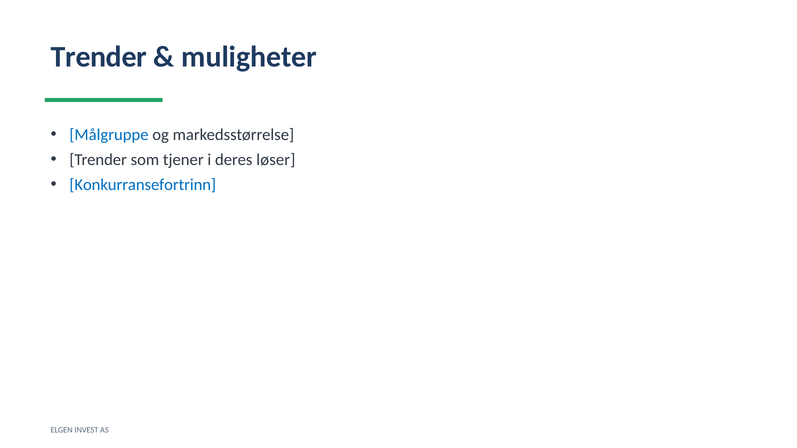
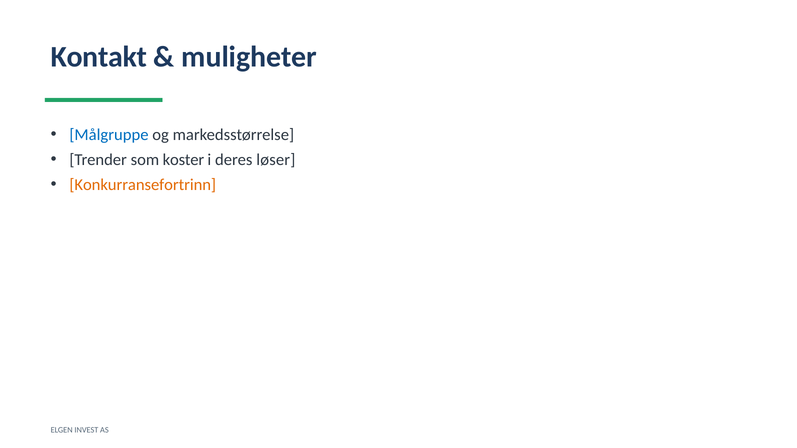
Trender: Trender -> Kontakt (99, 57)
tjener: tjener -> koster (183, 160)
Konkurransefortrinn colour: blue -> orange (143, 185)
